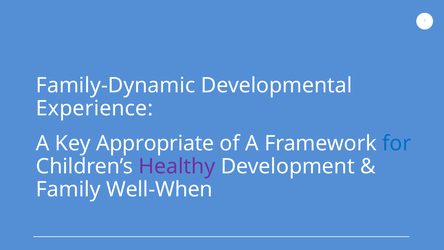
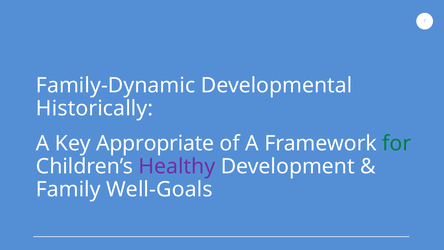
Experience: Experience -> Historically (95, 108)
for colour: blue -> green (397, 143)
Well-When: Well-When -> Well-Goals (159, 189)
